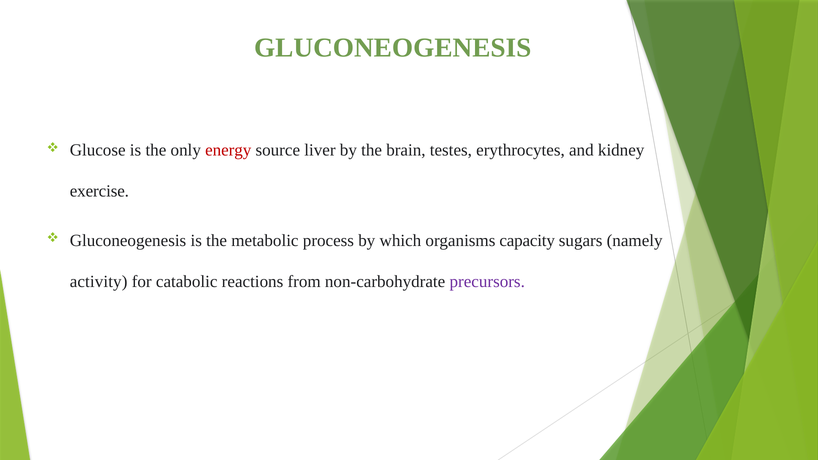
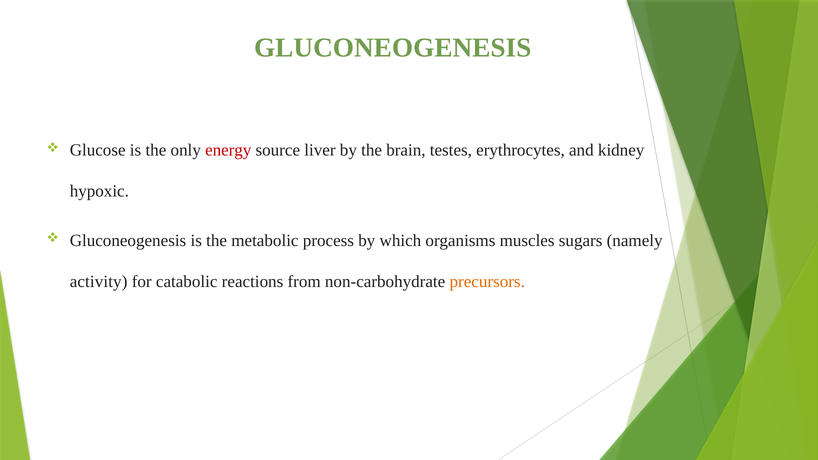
exercise: exercise -> hypoxic (99, 191)
capacity: capacity -> muscles (527, 240)
precursors colour: purple -> orange (487, 281)
